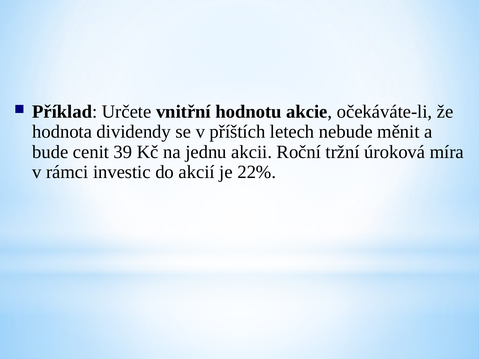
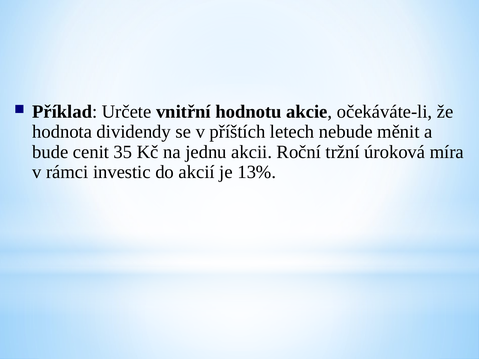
39: 39 -> 35 (123, 152)
22%: 22% -> 13% (257, 172)
